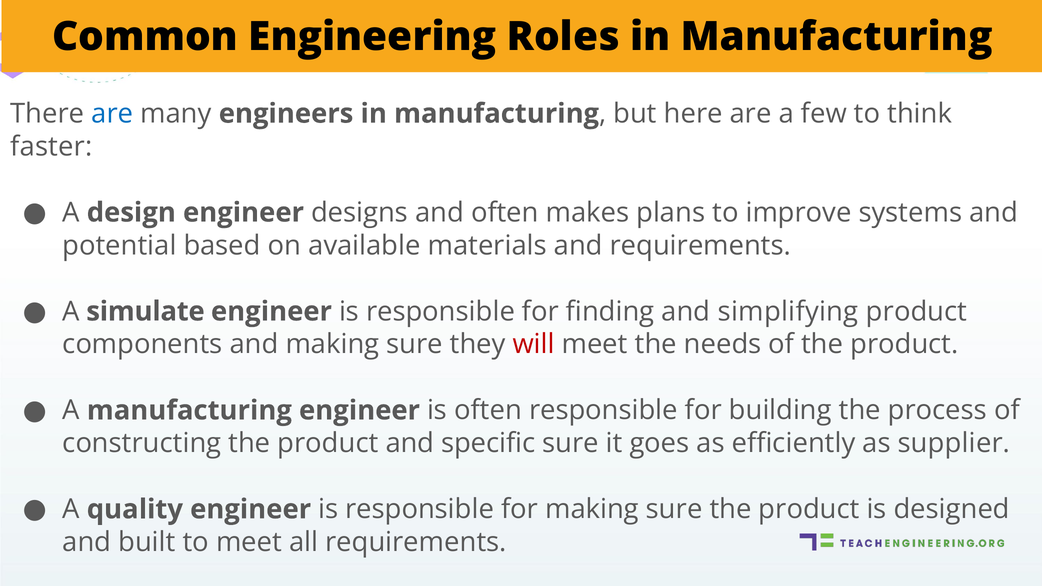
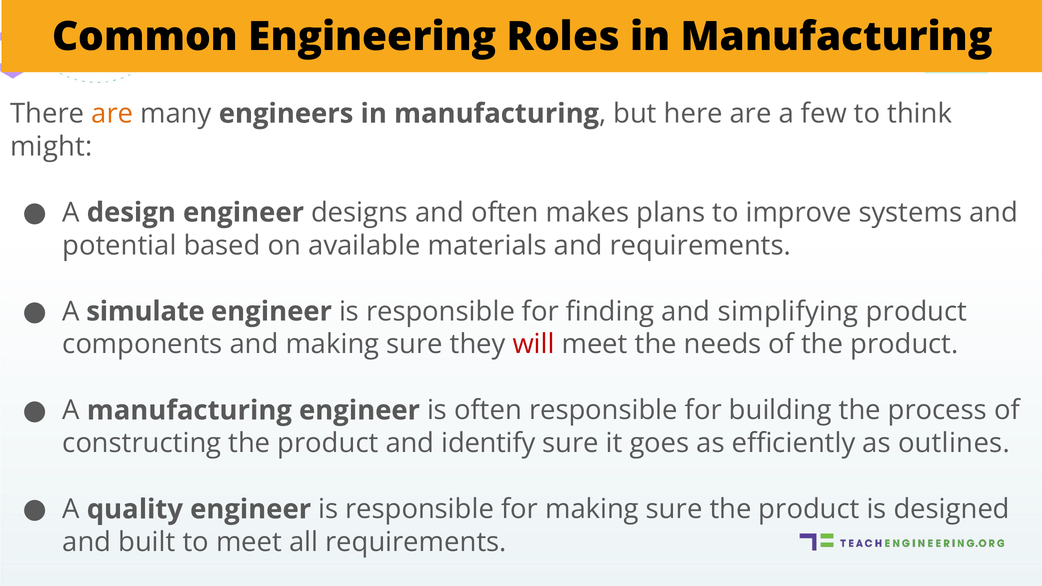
are colour: blue -> orange (112, 114)
faster: faster -> might (51, 147)
specific: specific -> identify (488, 443)
supplier: supplier -> outlines (954, 443)
